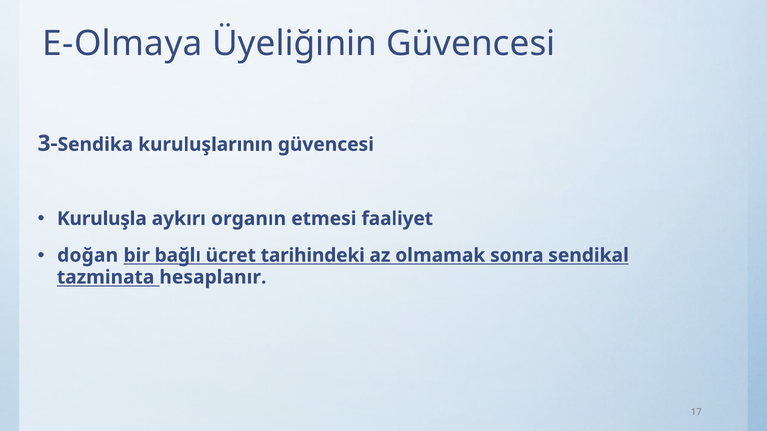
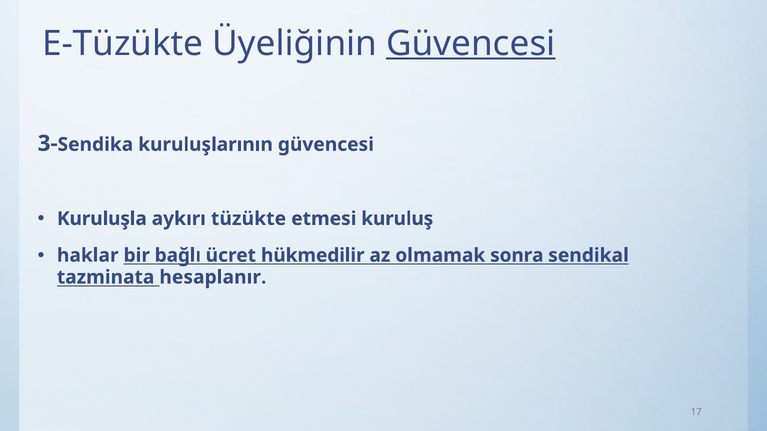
E-Olmaya: E-Olmaya -> E-Tüzükte (123, 44)
Güvencesi underline: none -> present (471, 44)
organın: organın -> tüzükte (249, 219)
faaliyet: faaliyet -> kuruluş (397, 219)
doğan: doğan -> haklar (88, 256)
tarihindeki: tarihindeki -> hükmedilir (313, 256)
